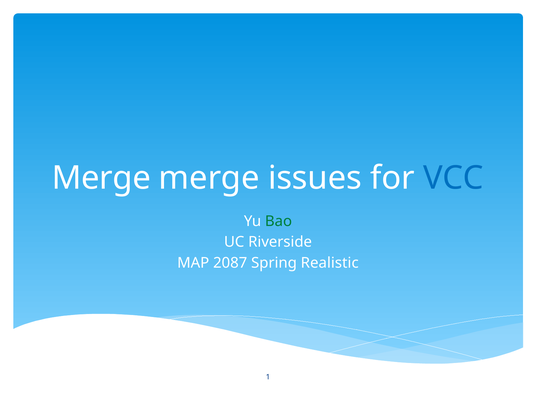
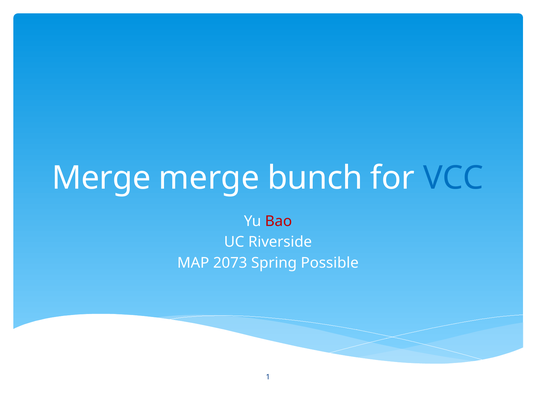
issues: issues -> bunch (315, 178)
Bao colour: green -> red (278, 221)
2087: 2087 -> 2073 (230, 263)
Realistic: Realistic -> Possible (330, 263)
